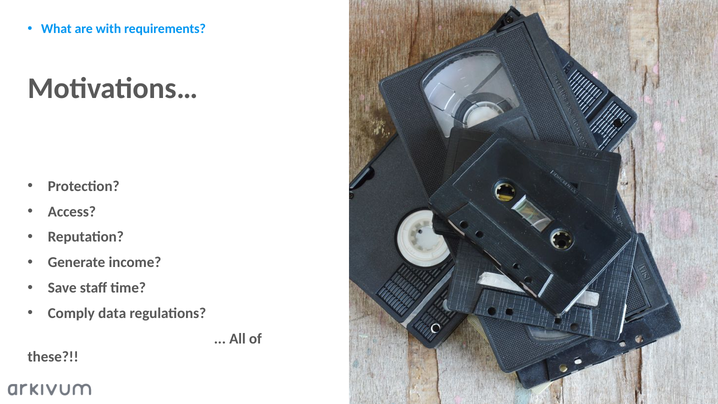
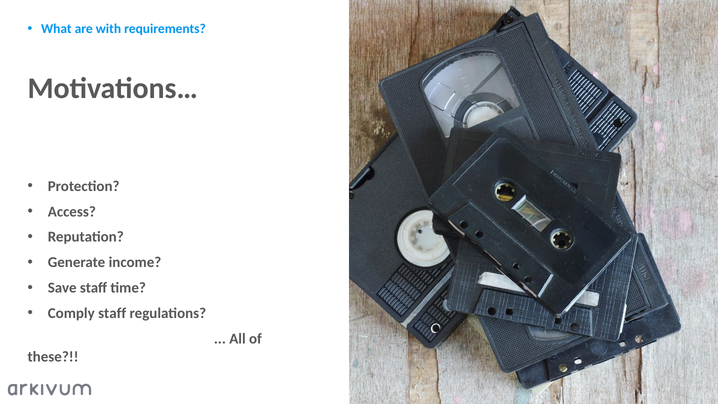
Comply data: data -> staff (112, 313)
